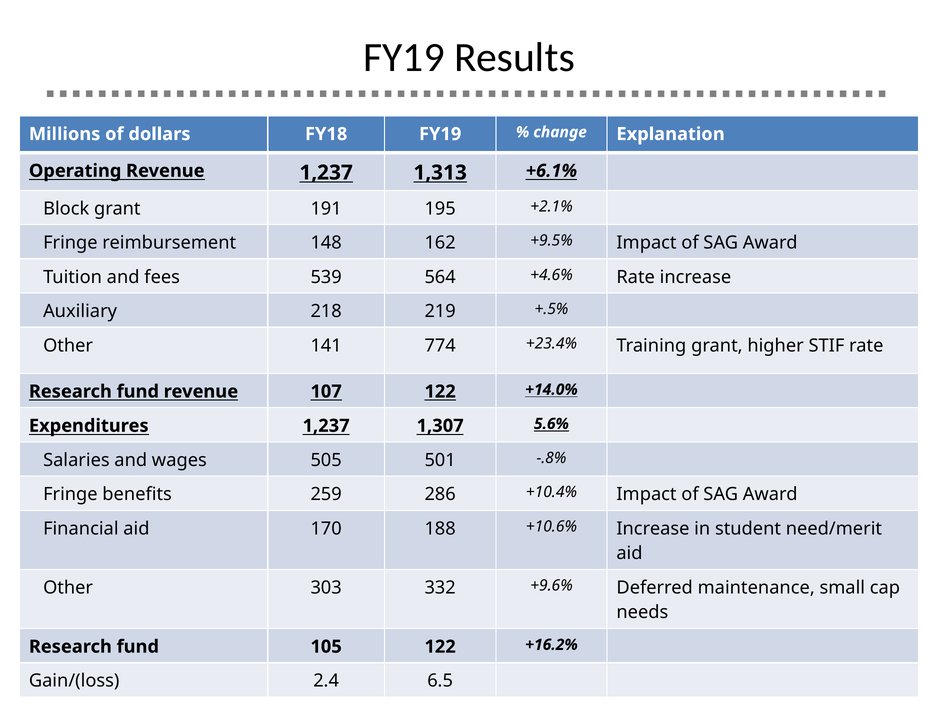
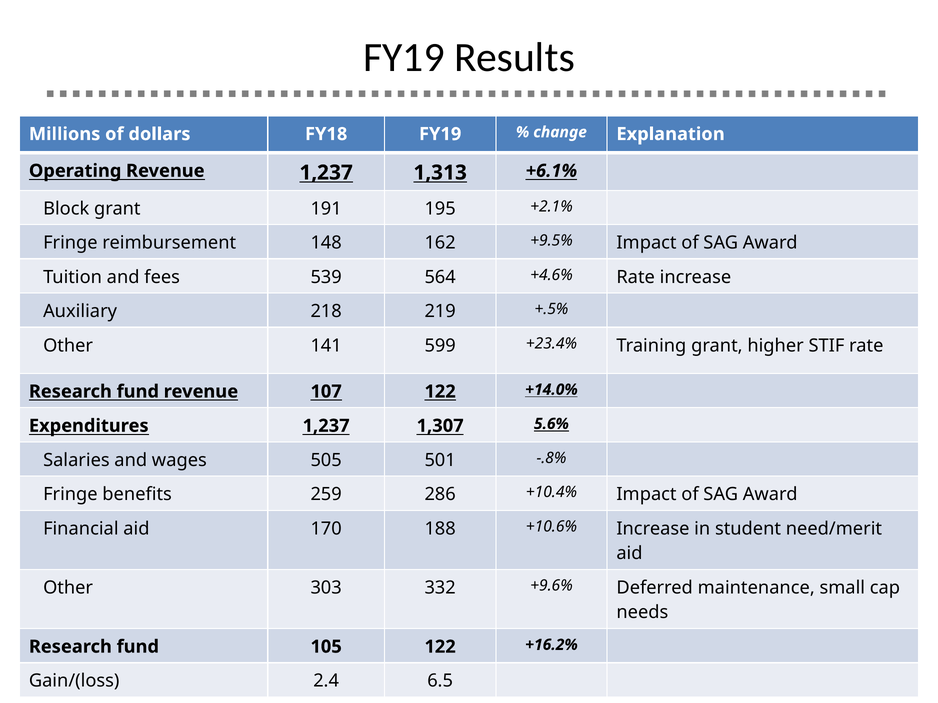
774: 774 -> 599 (440, 346)
